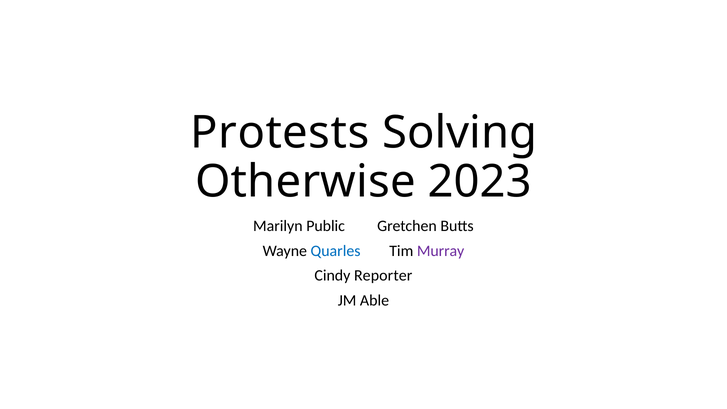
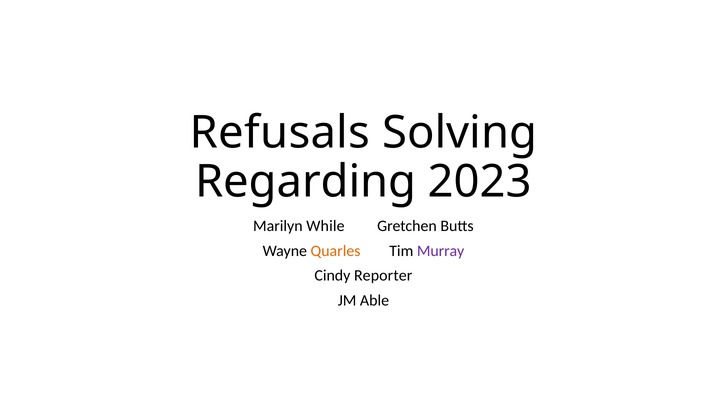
Protests: Protests -> Refusals (280, 133)
Otherwise: Otherwise -> Regarding (306, 182)
Public: Public -> While (325, 226)
Quarles colour: blue -> orange (336, 251)
